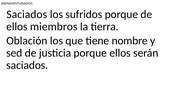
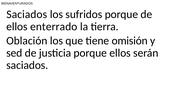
miembros: miembros -> enterrado (54, 26)
nombre: nombre -> omisión (130, 40)
